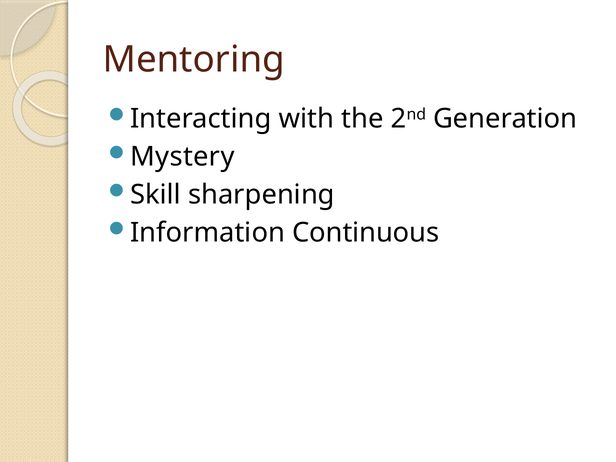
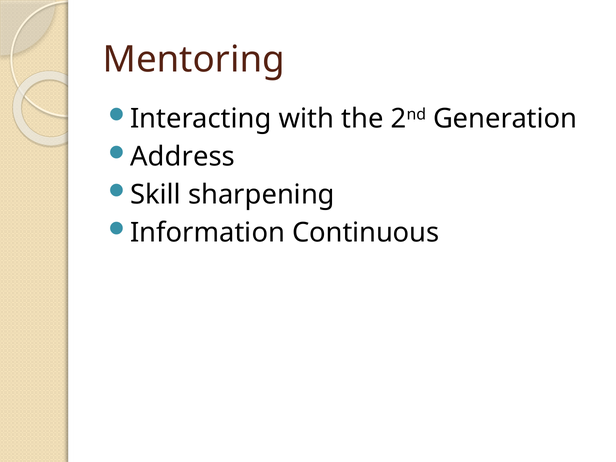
Mystery: Mystery -> Address (183, 157)
